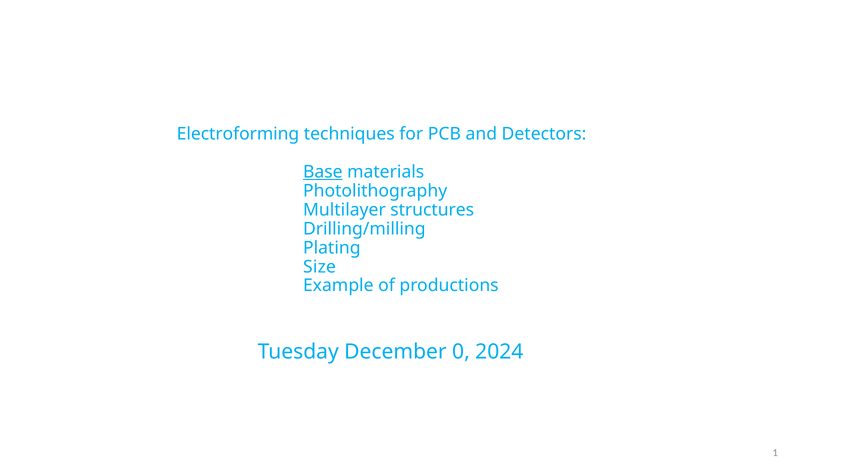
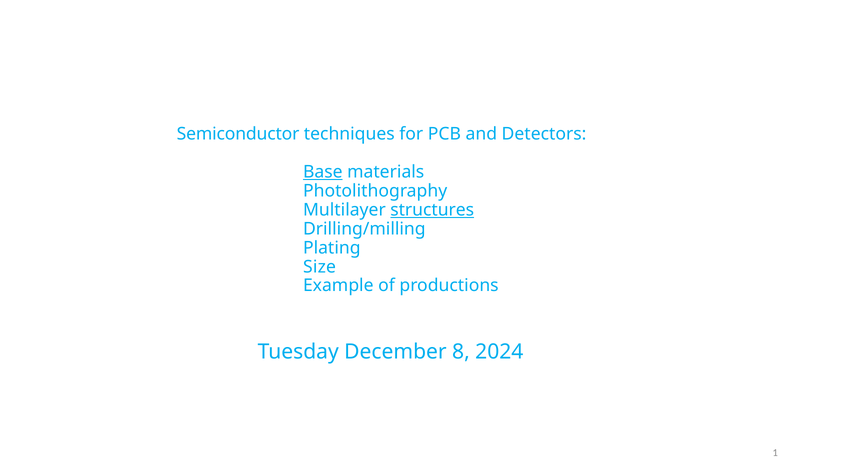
Electroforming: Electroforming -> Semiconductor (238, 134)
structures underline: none -> present (432, 210)
0: 0 -> 8 (461, 352)
